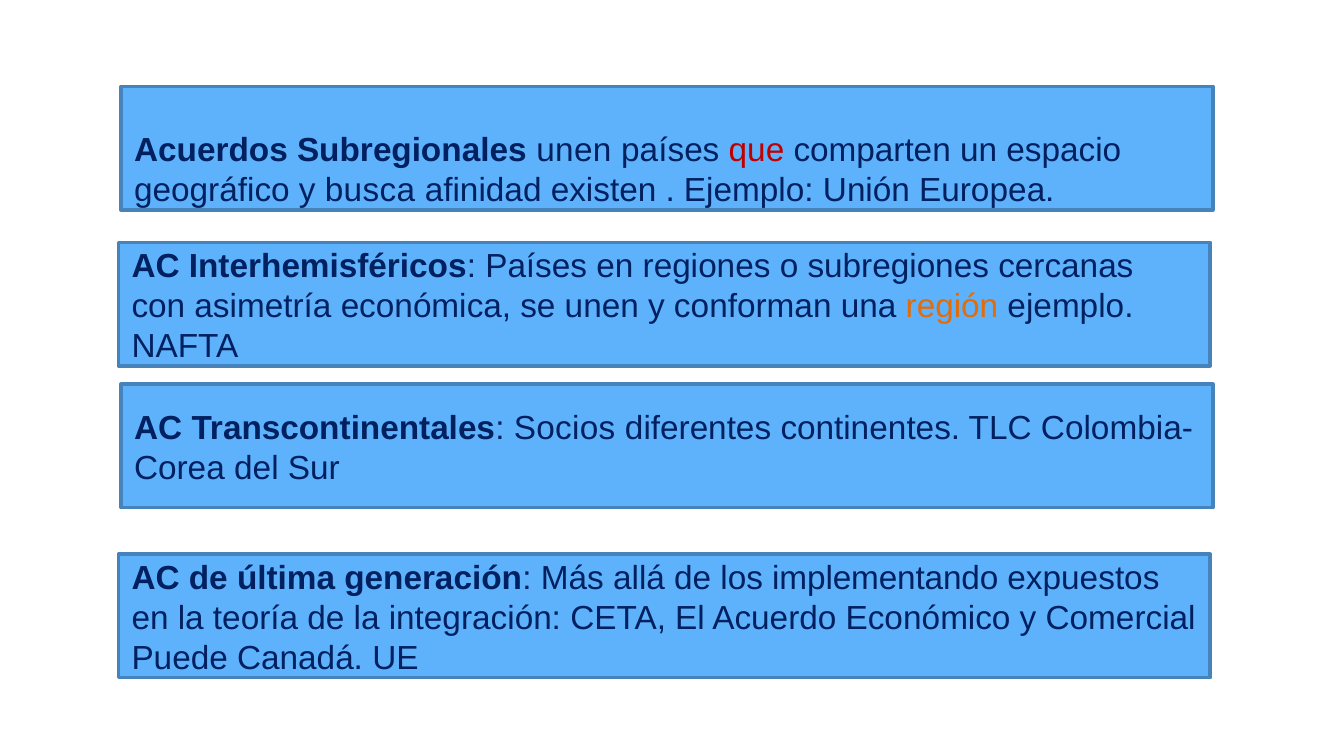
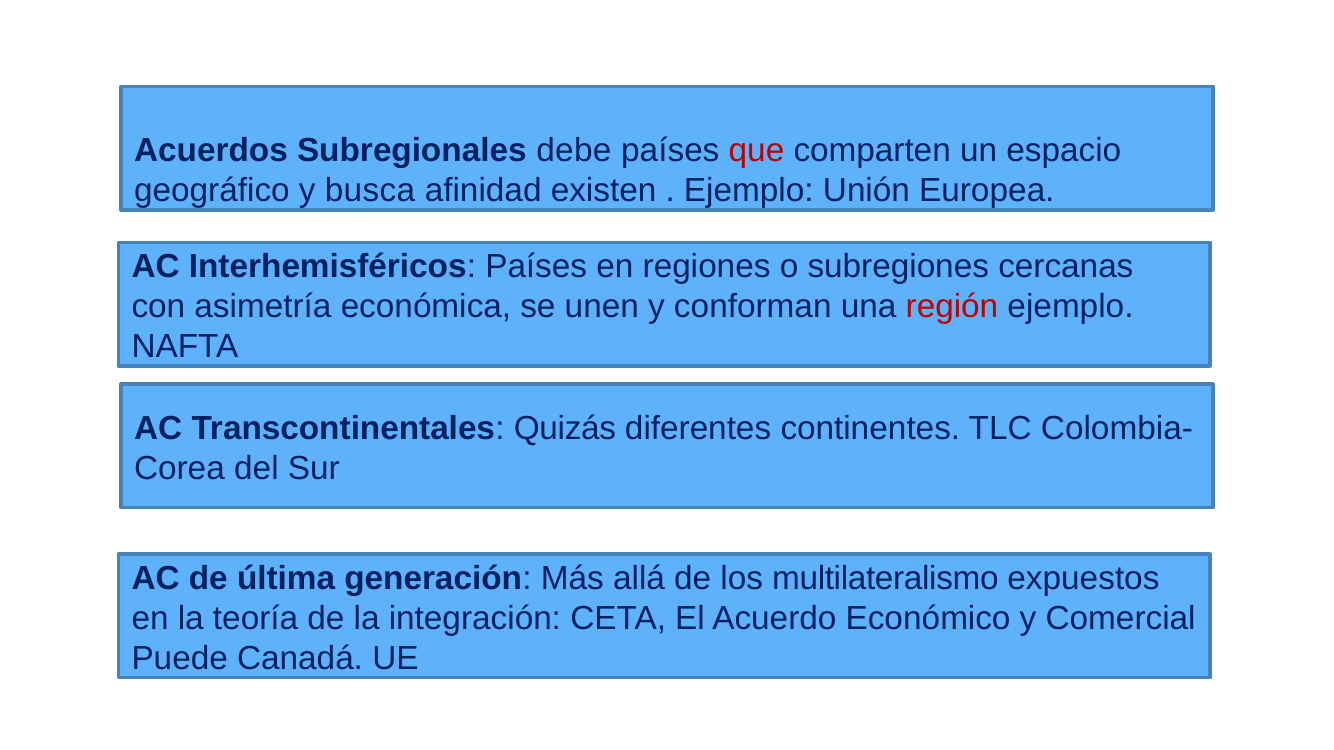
Subregionales unen: unen -> debe (574, 151)
región colour: orange -> red (952, 307)
Socios: Socios -> Quizás (565, 428)
implementando: implementando -> multilateralismo (885, 579)
